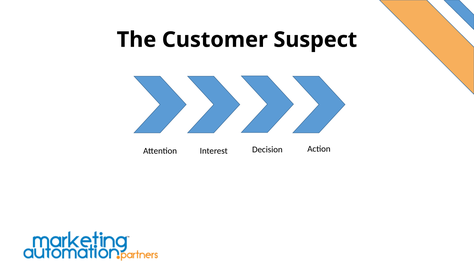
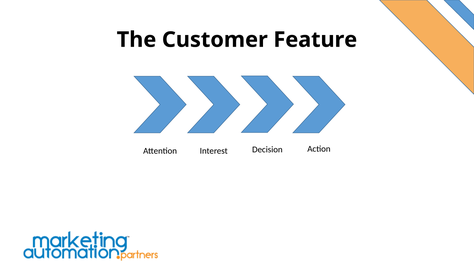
Suspect: Suspect -> Feature (315, 40)
